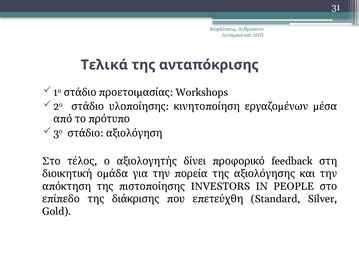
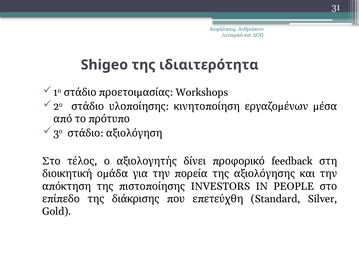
Τελικά: Τελικά -> Shigeo (104, 65)
ανταπόκρισης: ανταπόκρισης -> ιδιαιτερότητα (209, 65)
